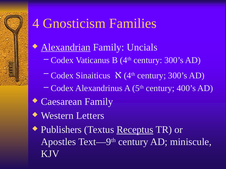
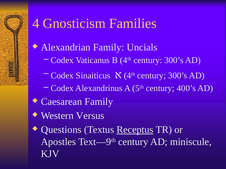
Alexandrian underline: present -> none (66, 47)
Letters: Letters -> Versus (90, 116)
Publishers: Publishers -> Questions (61, 130)
